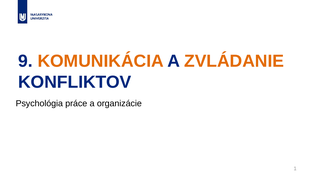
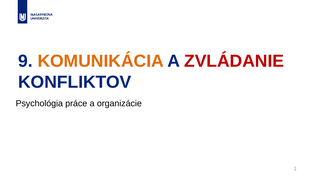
ZVLÁDANIE colour: orange -> red (234, 61)
